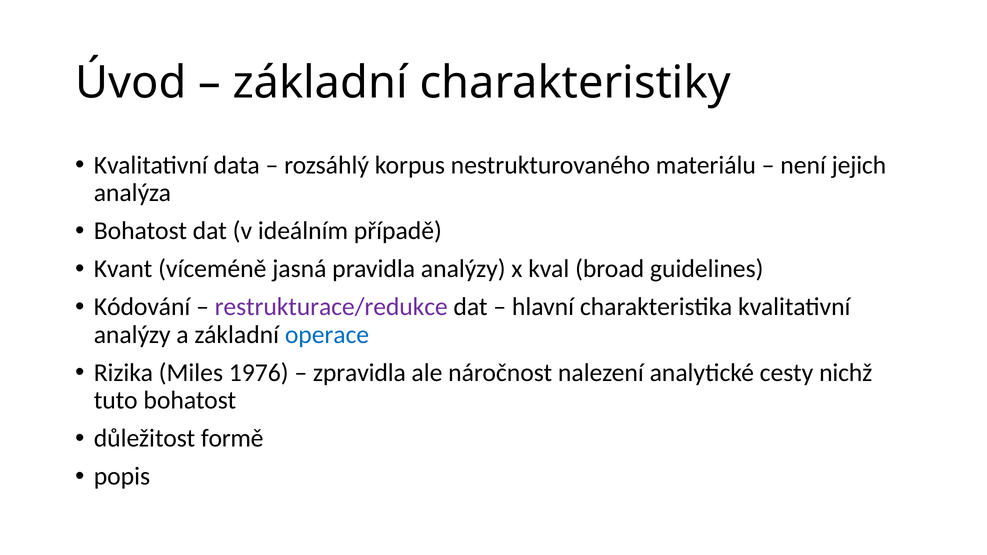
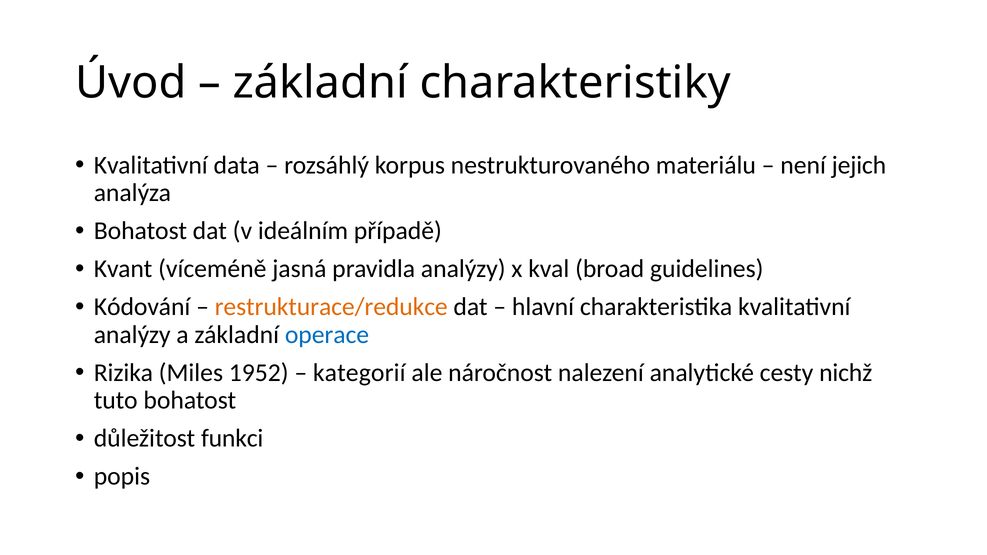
restrukturace/redukce colour: purple -> orange (331, 307)
1976: 1976 -> 1952 (259, 373)
zpravidla: zpravidla -> kategorií (359, 373)
formě: formě -> funkci (232, 439)
